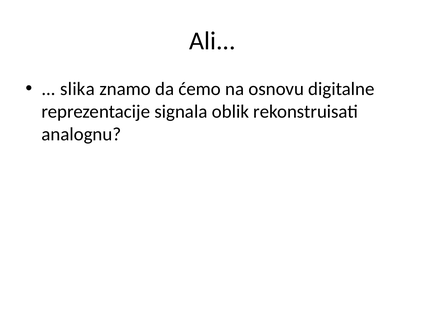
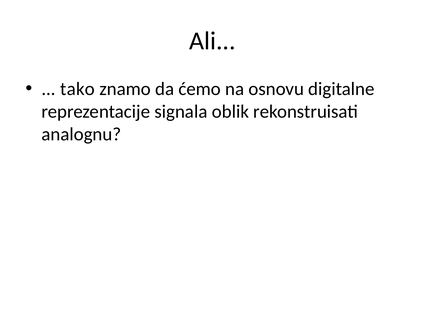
slika: slika -> tako (78, 89)
